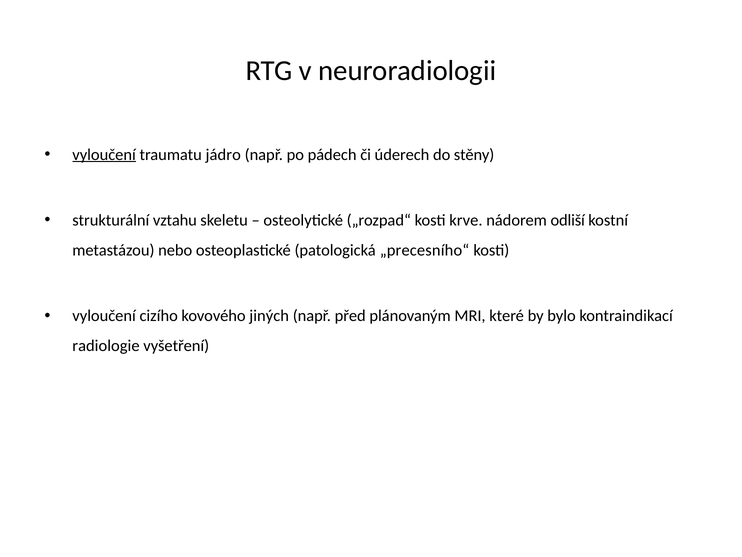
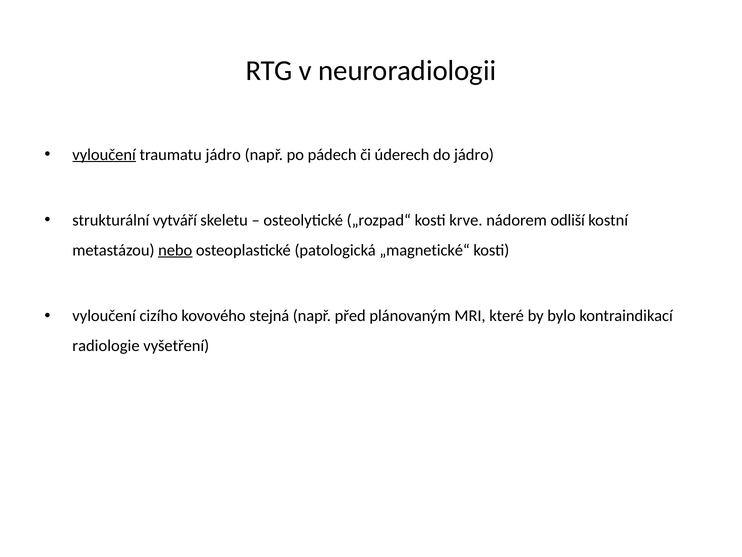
do stěny: stěny -> jádro (474, 154)
vztahu: vztahu -> vytváří (175, 220)
nebo underline: none -> present (175, 250)
„precesního“: „precesního“ -> „magnetické“ (425, 250)
jiných: jiných -> stejná (269, 316)
